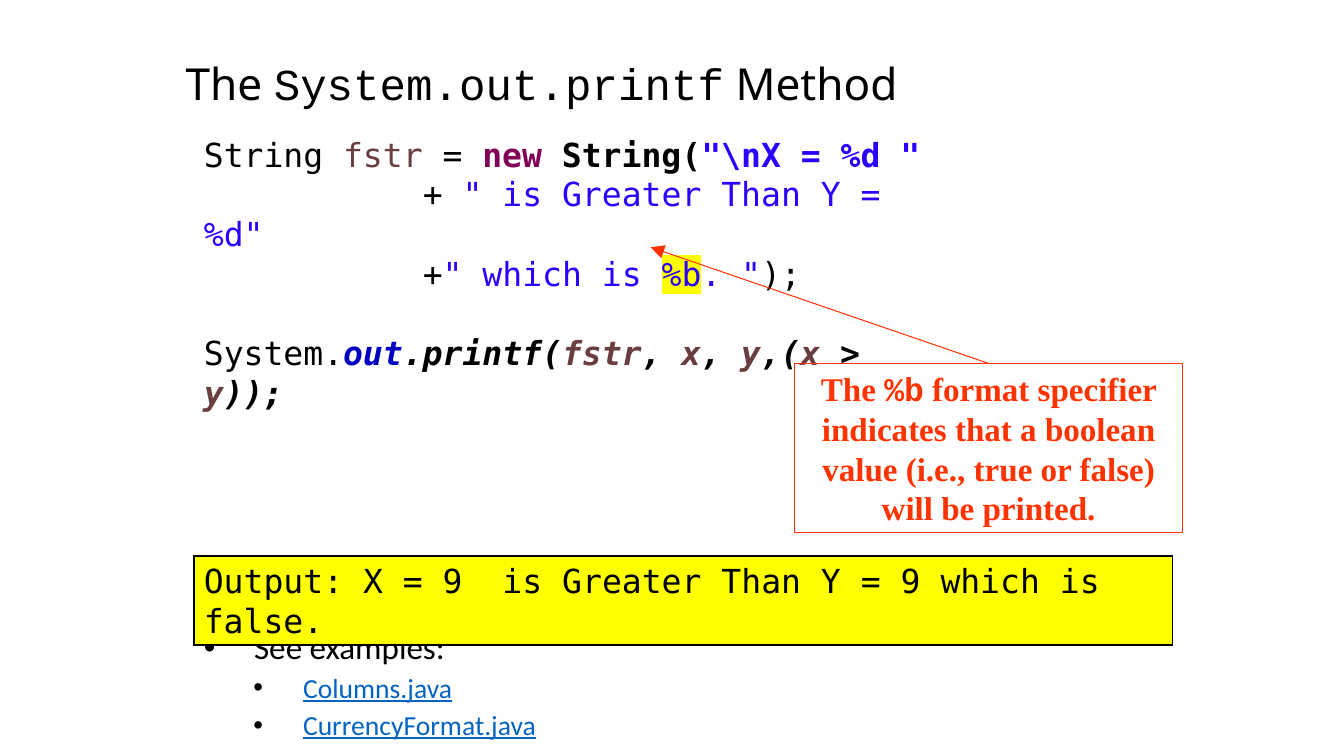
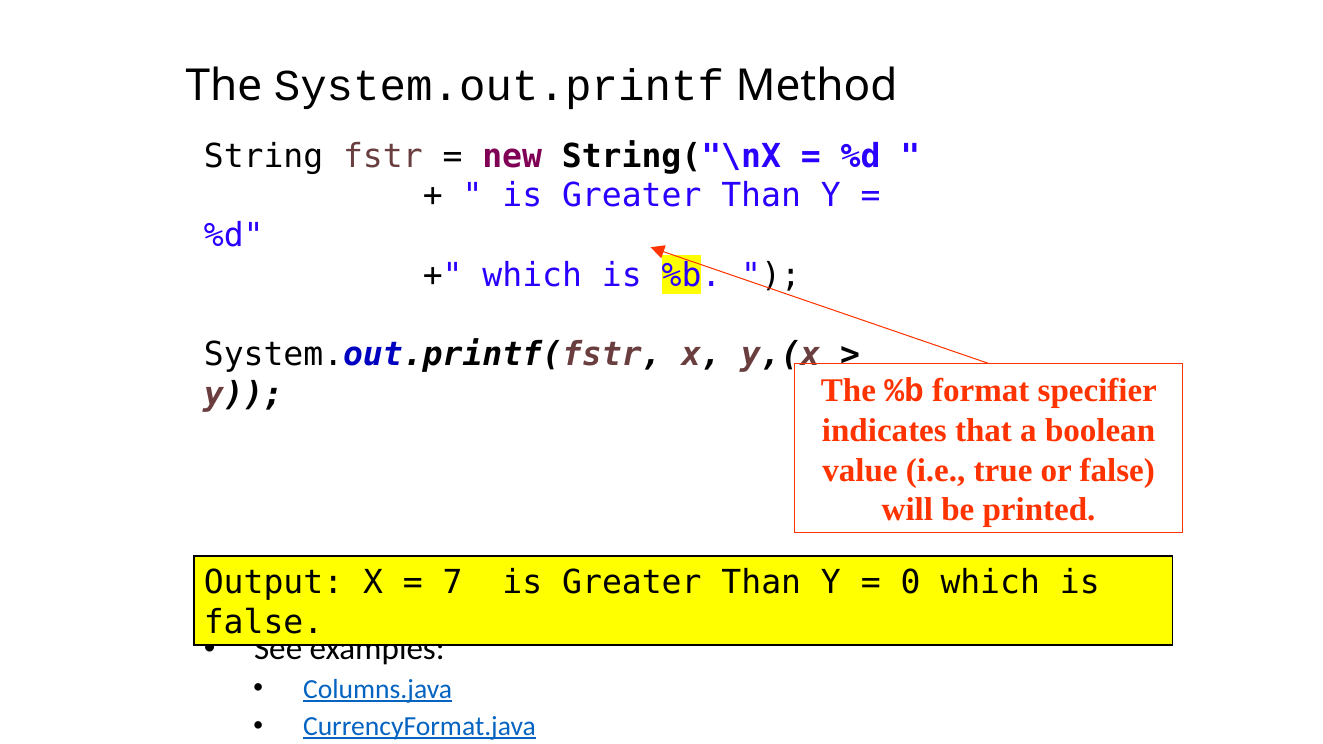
9: 9 -> 7 (453, 583)
9: 9 -> 0 (911, 583)
